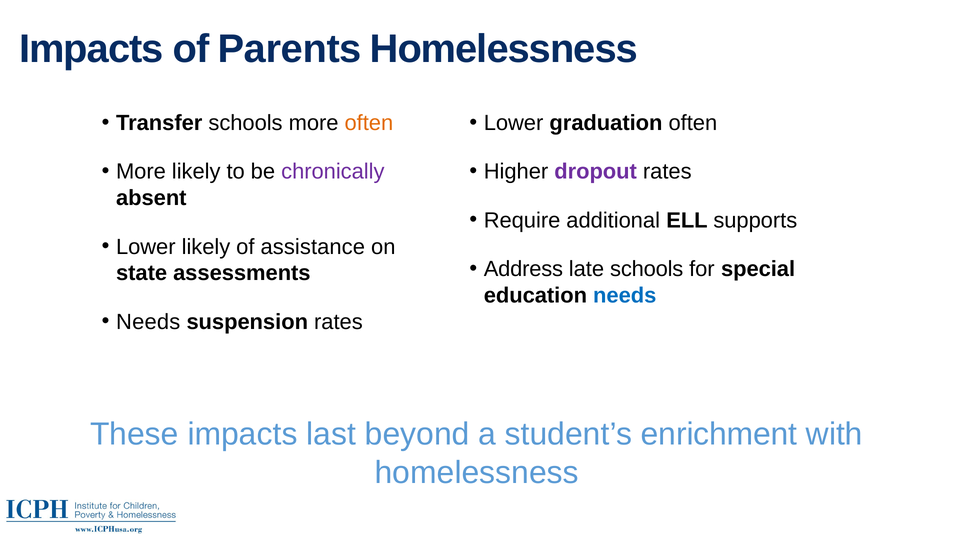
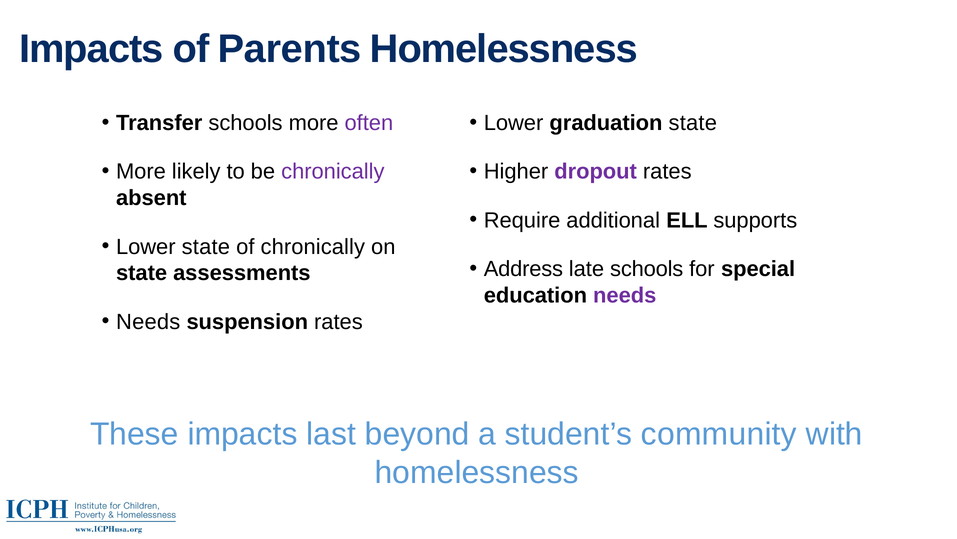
often colour: orange -> purple (369, 123)
graduation often: often -> state (693, 123)
Lower likely: likely -> state (206, 246)
of assistance: assistance -> chronically (313, 246)
needs colour: blue -> purple (625, 295)
enrichment: enrichment -> community (719, 434)
